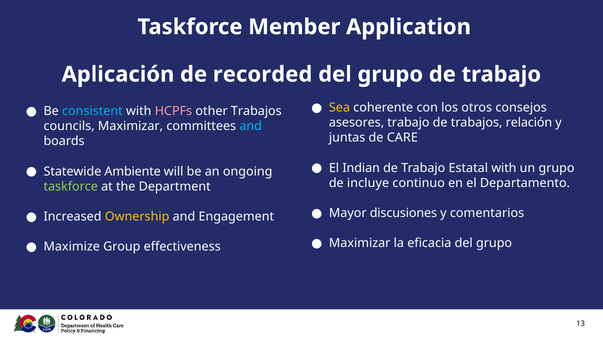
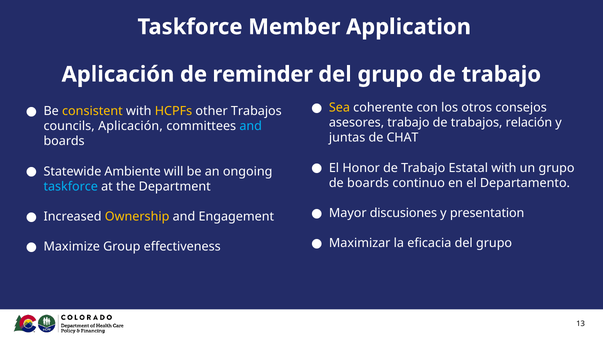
recorded: recorded -> reminder (263, 74)
consistent colour: light blue -> yellow (92, 111)
HCPFs colour: pink -> yellow (174, 111)
councils Maximizar: Maximizar -> Aplicación (130, 126)
CARE: CARE -> CHAT (402, 138)
Indian: Indian -> Honor (361, 168)
de incluye: incluye -> boards (368, 183)
taskforce colour: light green -> light blue (71, 187)
comentarios: comentarios -> presentation (487, 213)
